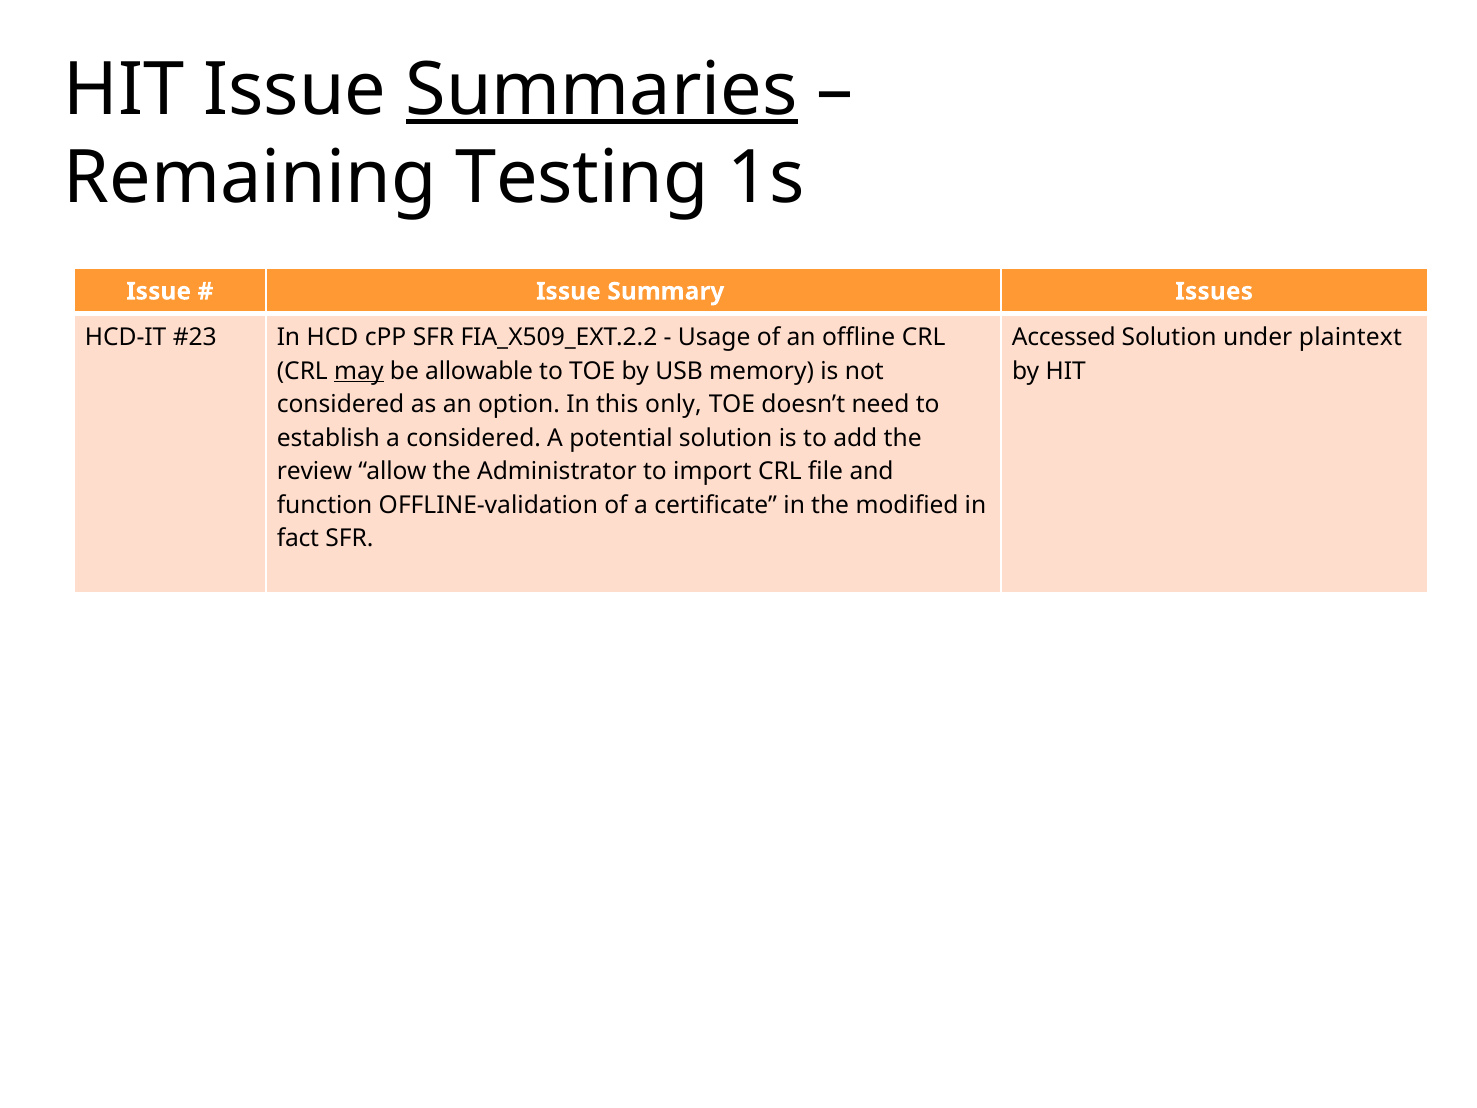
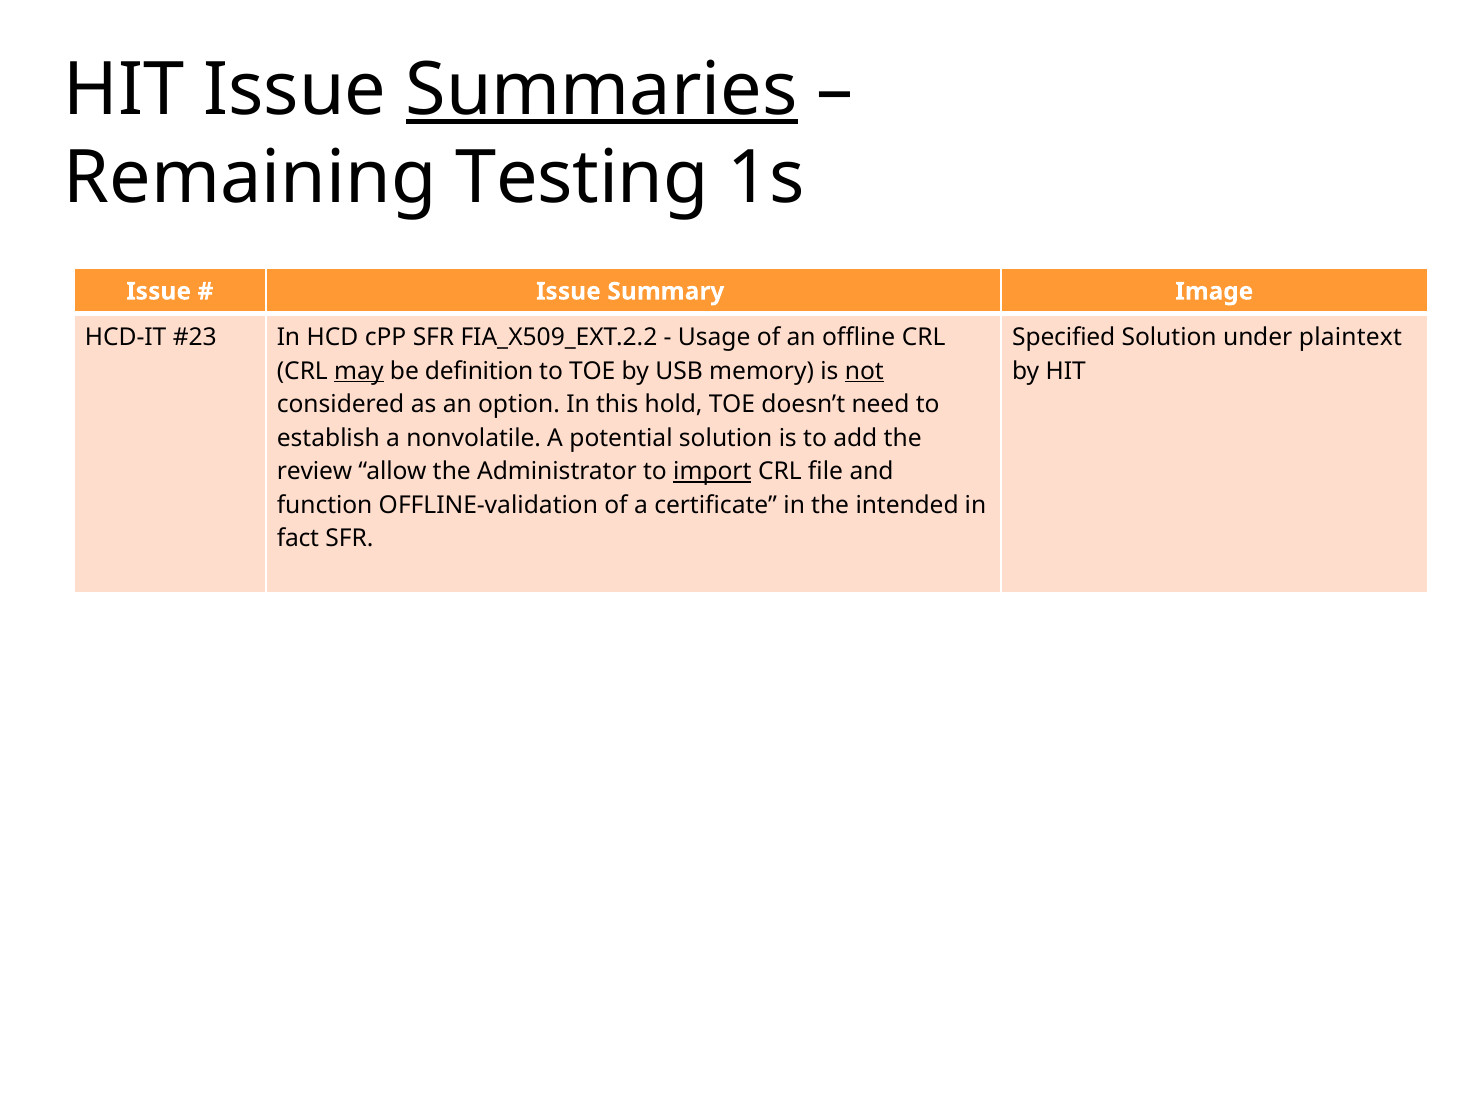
Issues: Issues -> Image (1214, 291)
Accessed: Accessed -> Specified (1064, 337)
allowable: allowable -> definition (479, 371)
not underline: none -> present (864, 371)
only: only -> hold (674, 404)
a considered: considered -> nonvolatile (474, 438)
import underline: none -> present (712, 471)
modified: modified -> intended (907, 505)
